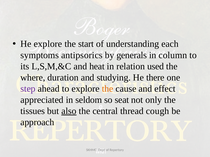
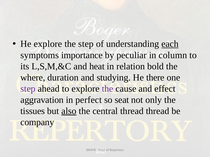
the start: start -> step (86, 44)
each underline: none -> present (170, 44)
antipsorics: antipsorics -> importance (82, 55)
generals: generals -> peculiar (132, 55)
used: used -> bold (156, 66)
the colour: orange -> purple (108, 89)
appreciated: appreciated -> aggravation (42, 100)
seldom: seldom -> perfect (89, 100)
thread cough: cough -> thread (158, 111)
approach: approach -> company (37, 123)
